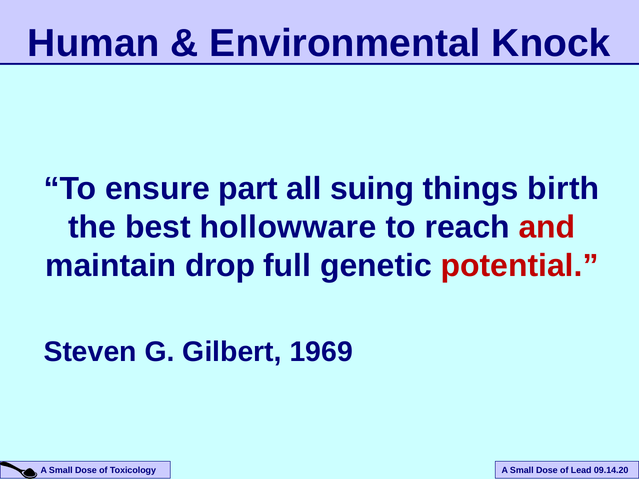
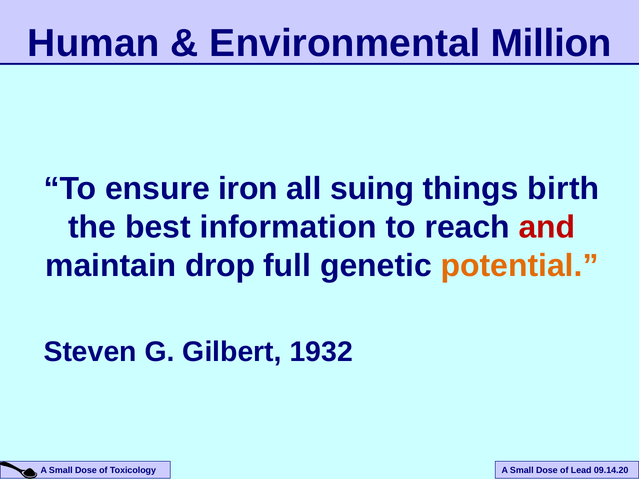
Knock: Knock -> Million (551, 43)
part: part -> iron (248, 189)
hollowware: hollowware -> information (288, 227)
potential colour: red -> orange (520, 266)
1969: 1969 -> 1932 (321, 352)
